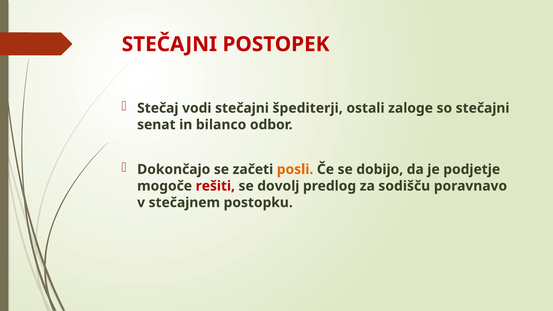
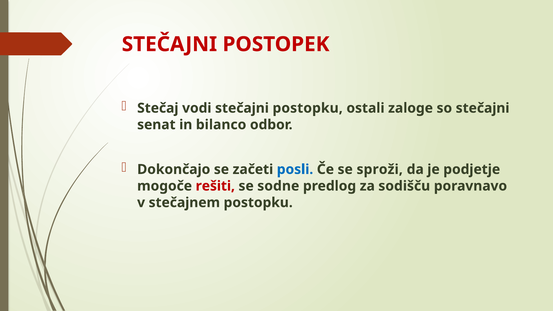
stečajni špediterji: špediterji -> postopku (308, 108)
posli colour: orange -> blue (295, 169)
dobijo: dobijo -> sproži (380, 169)
dovolj: dovolj -> sodne (278, 186)
